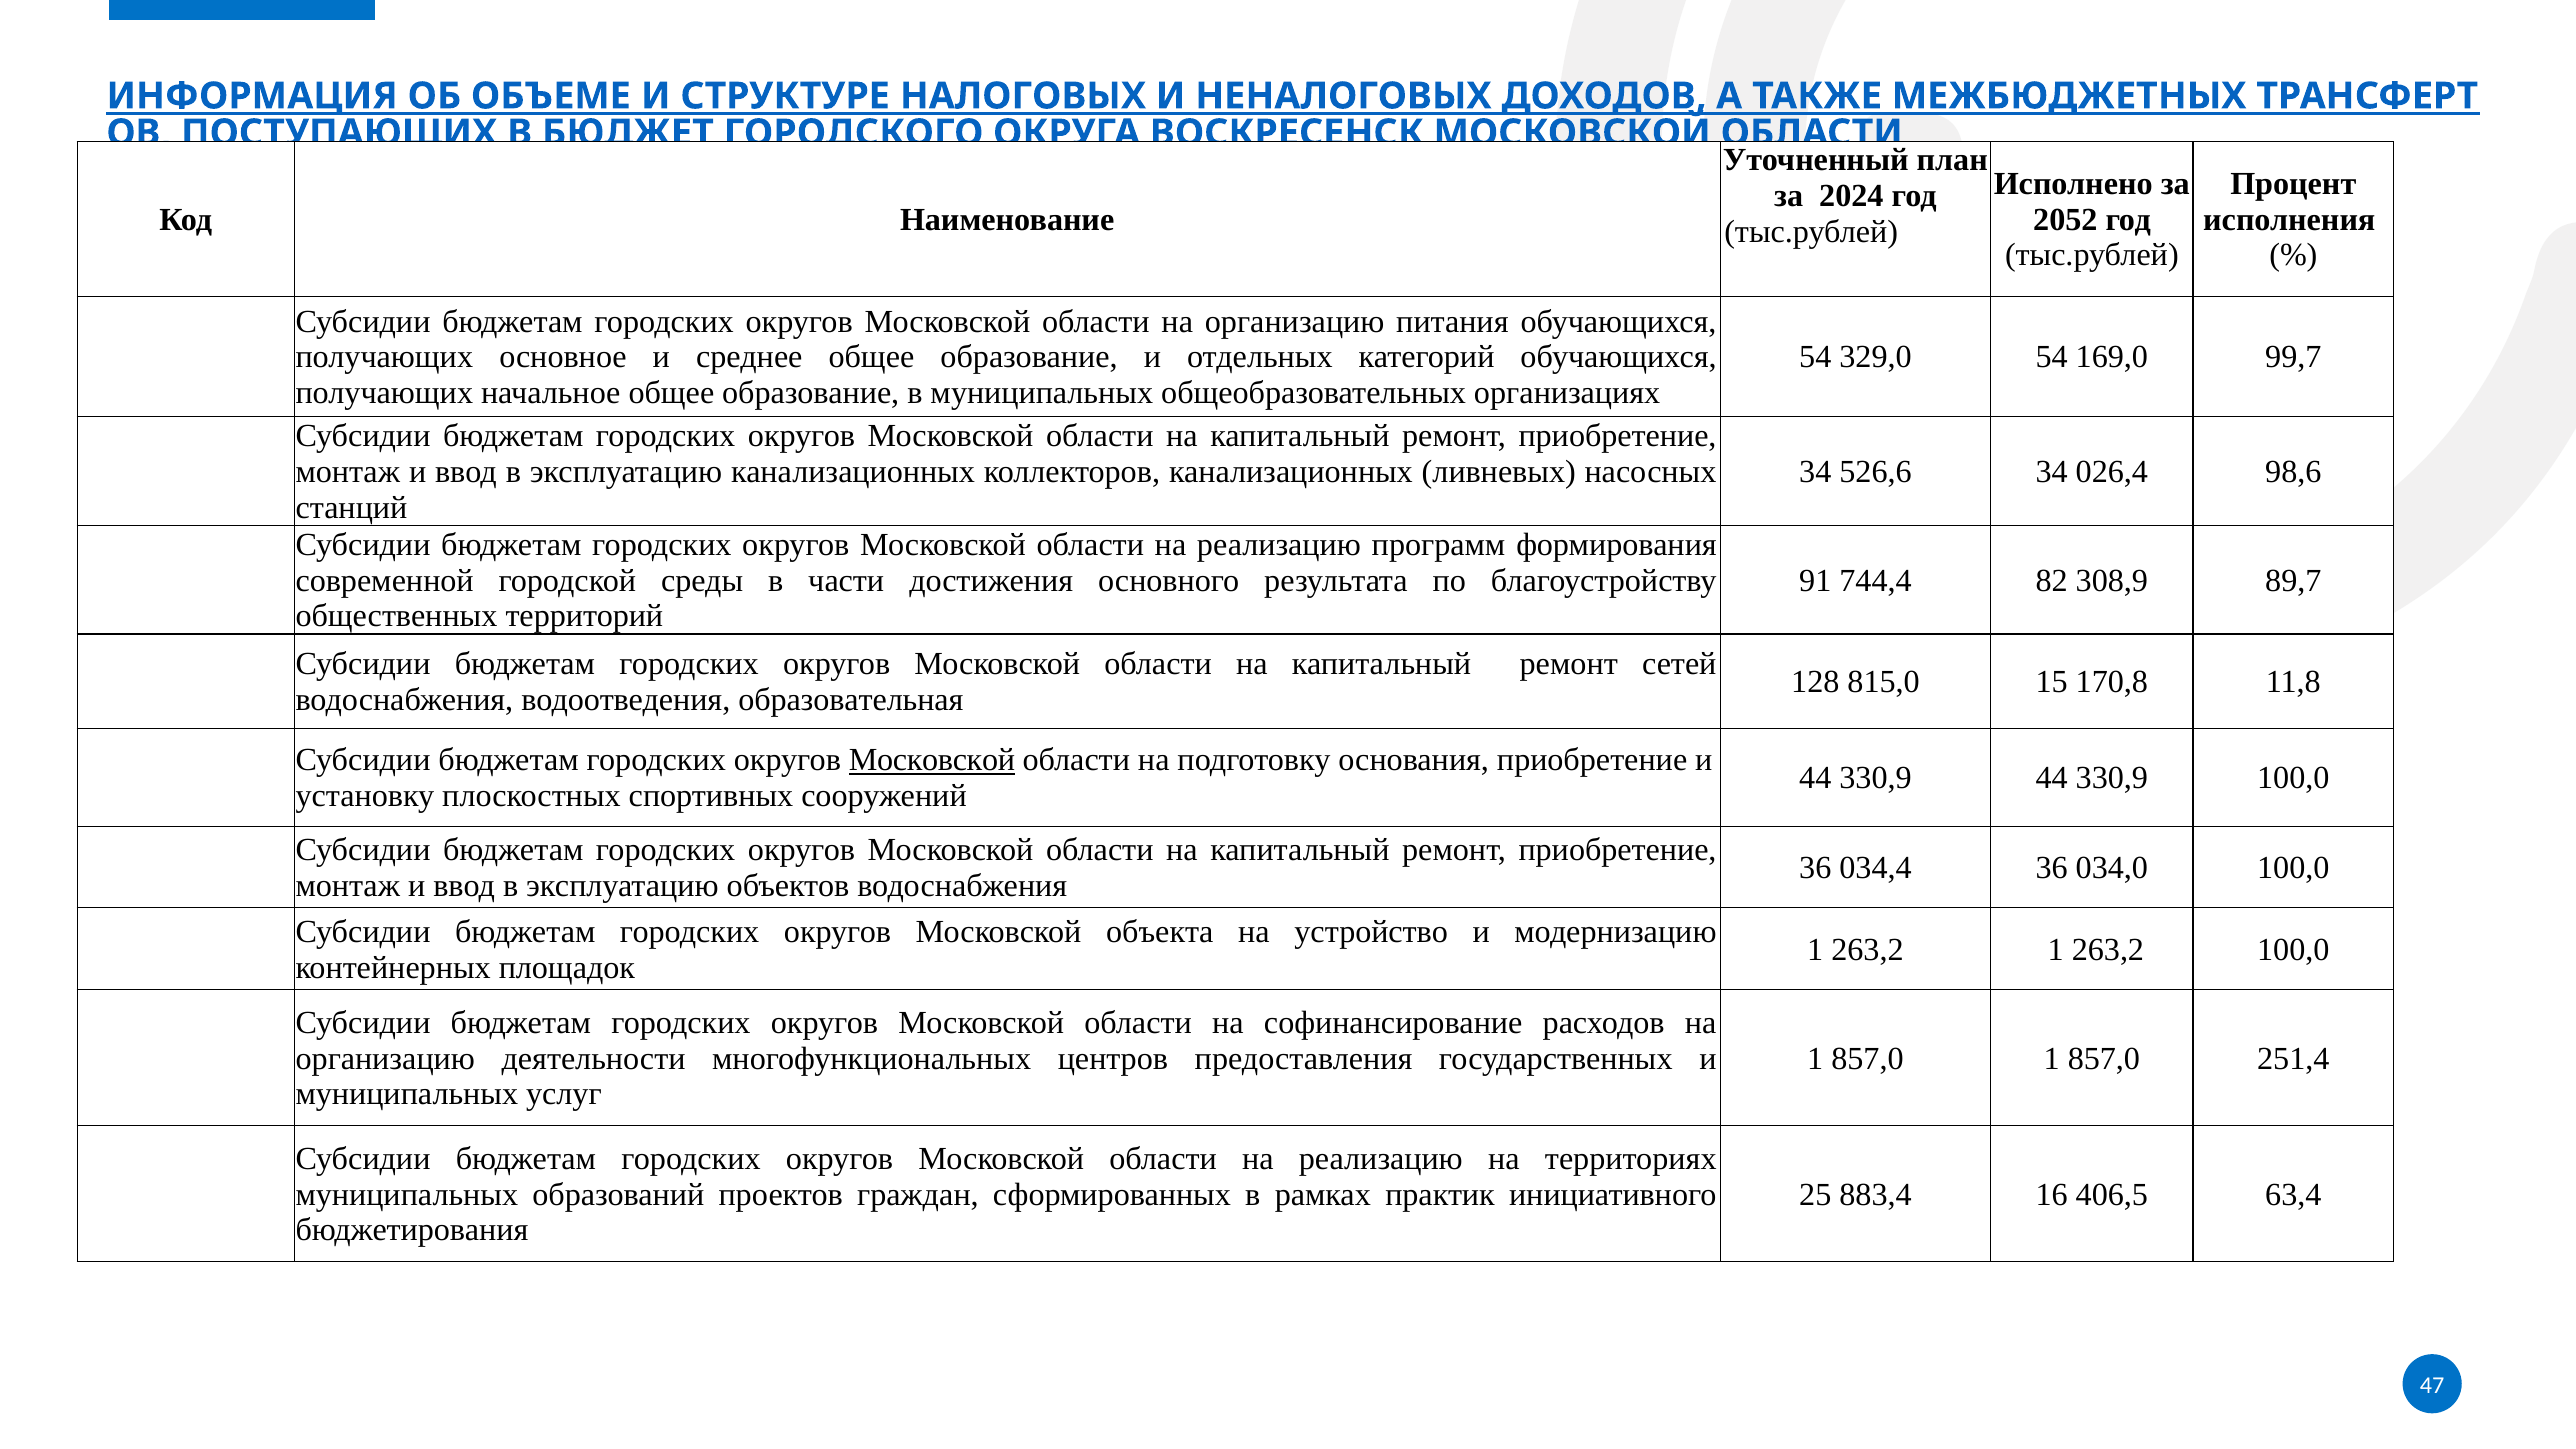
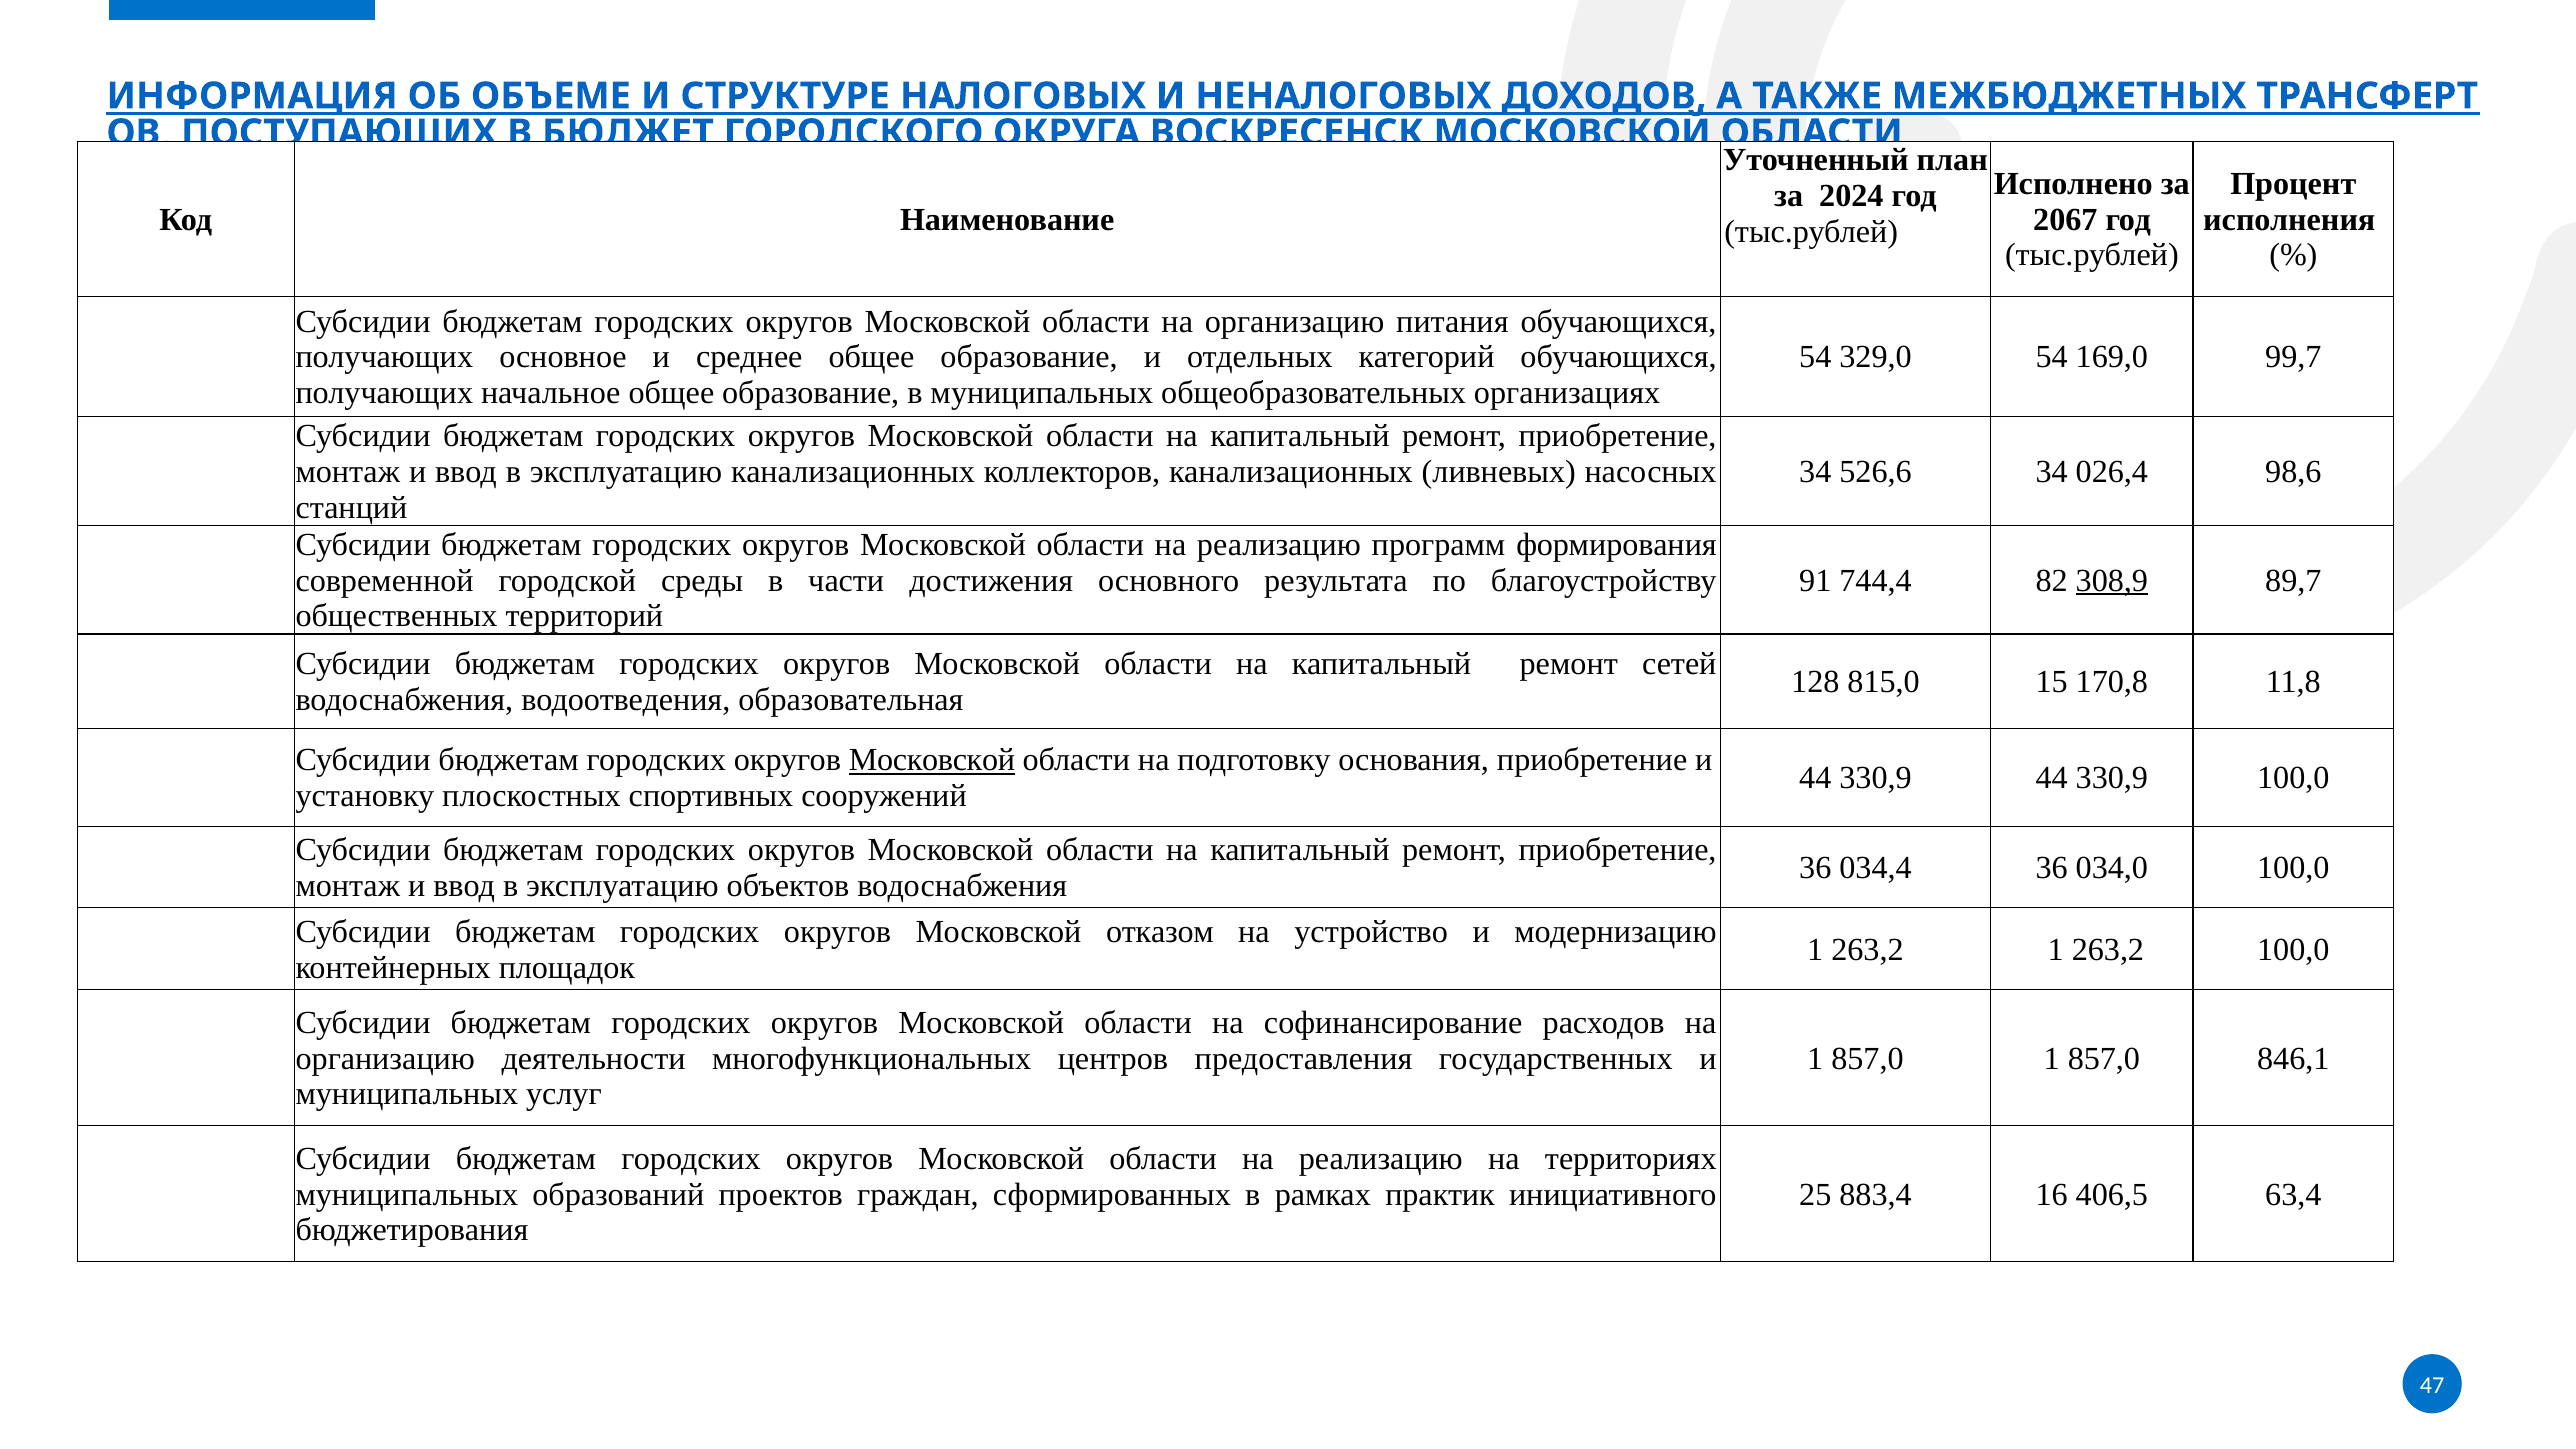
2052: 2052 -> 2067 (2065, 219)
308,9 underline: none -> present (2112, 581)
объекта: объекта -> отказом (1160, 932)
251,4: 251,4 -> 846,1 (2293, 1059)
